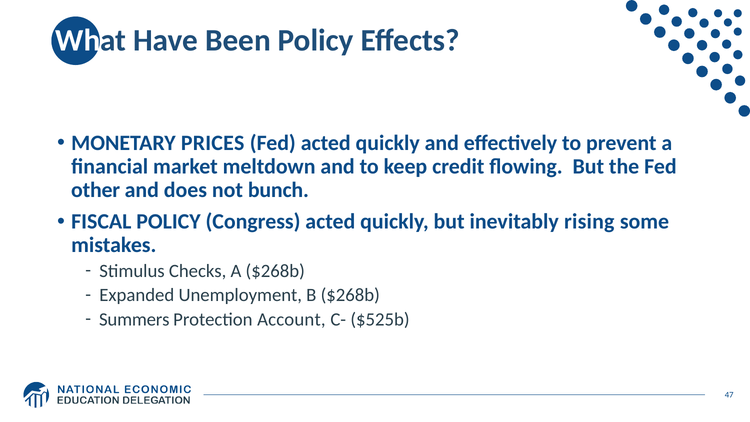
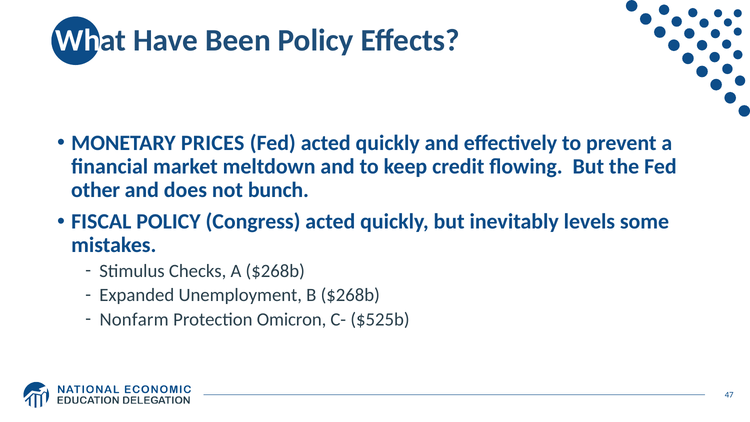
rising: rising -> levels (589, 222)
Summers: Summers -> Nonfarm (134, 319)
Account: Account -> Omicron (292, 319)
